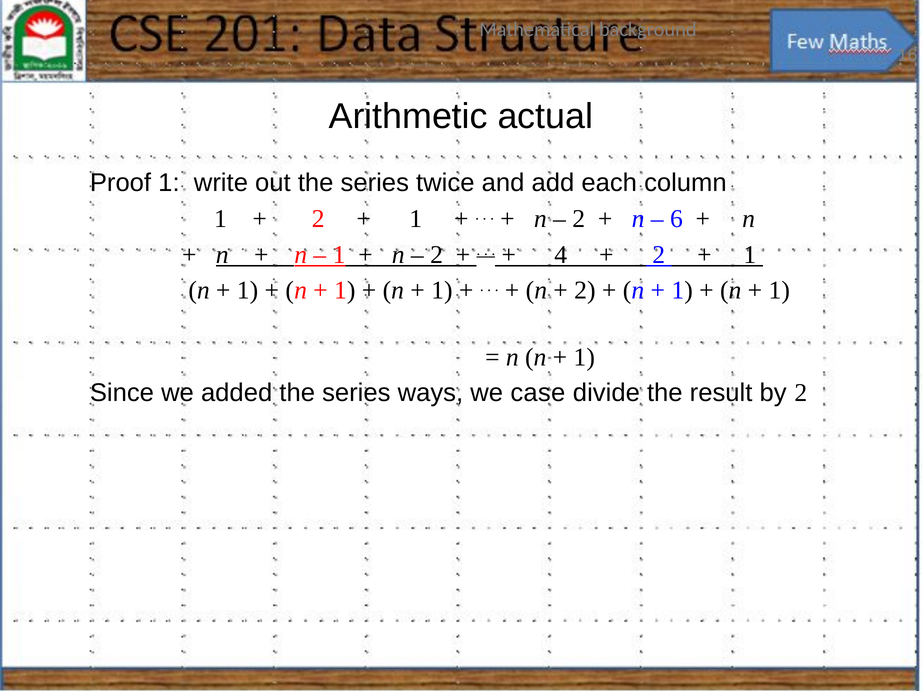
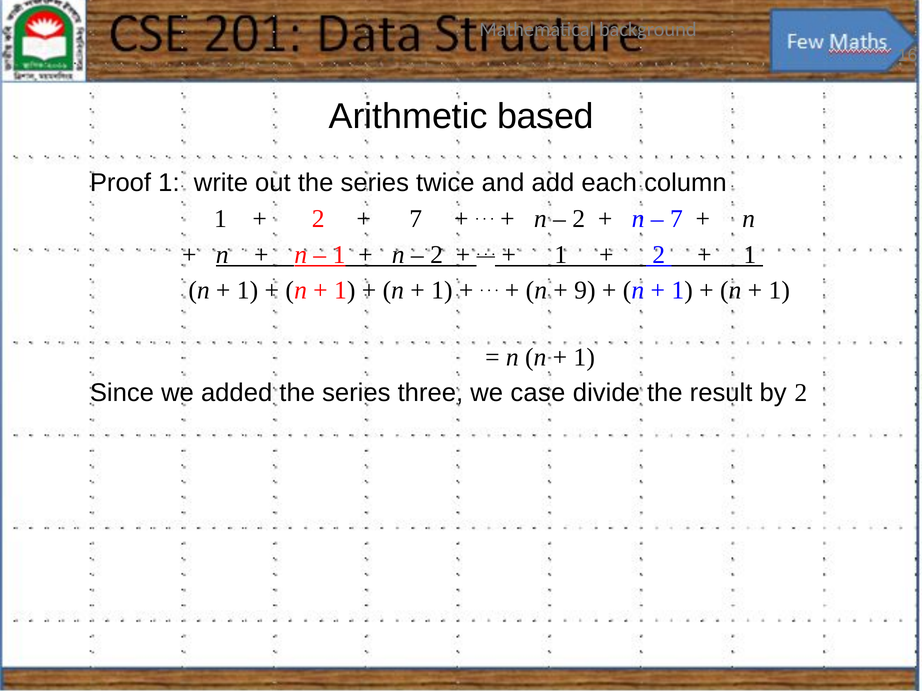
actual: actual -> based (545, 116)
1: 1 -> 7 (416, 219)
6: 6 -> 7 (676, 219)
4: 4 -> 1 (561, 255)
2: 2 -> 9 (585, 291)
ways: ways -> three (430, 393)
